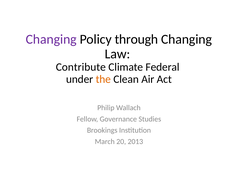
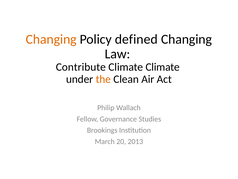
Changing colour: purple -> orange (51, 39)
through: through -> defined (136, 39)
Climate Federal: Federal -> Climate (163, 67)
